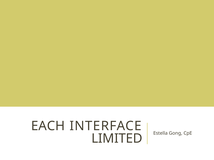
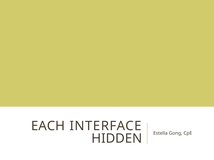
LIMITED: LIMITED -> HIDDEN (117, 139)
